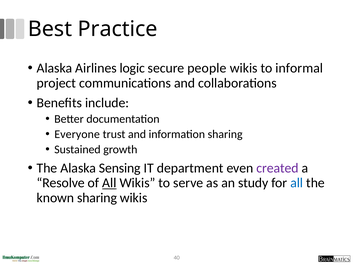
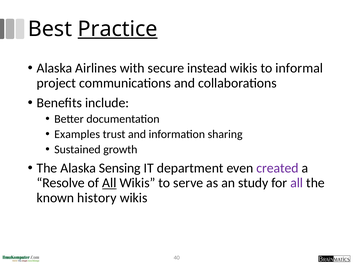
Practice underline: none -> present (118, 29)
logic: logic -> with (132, 68)
people: people -> instead (207, 68)
Everyone: Everyone -> Examples (77, 134)
all colour: blue -> purple (297, 183)
known sharing: sharing -> history (97, 198)
